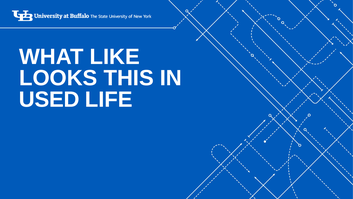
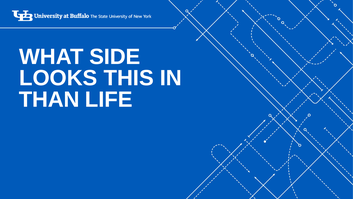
LIKE: LIKE -> SIDE (115, 57)
USED: USED -> THAN (49, 99)
